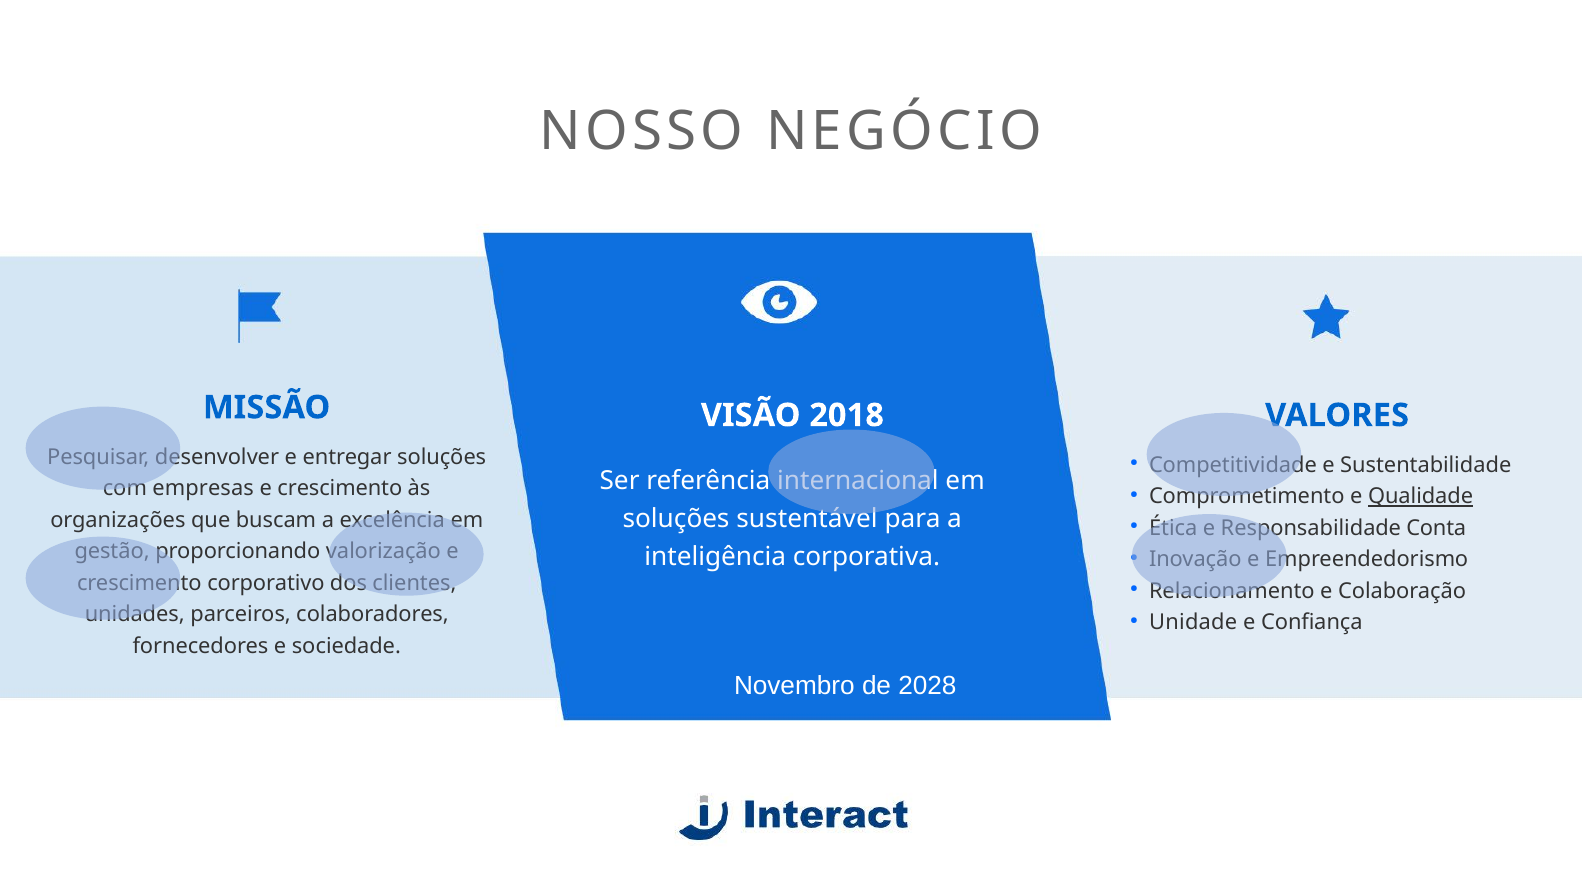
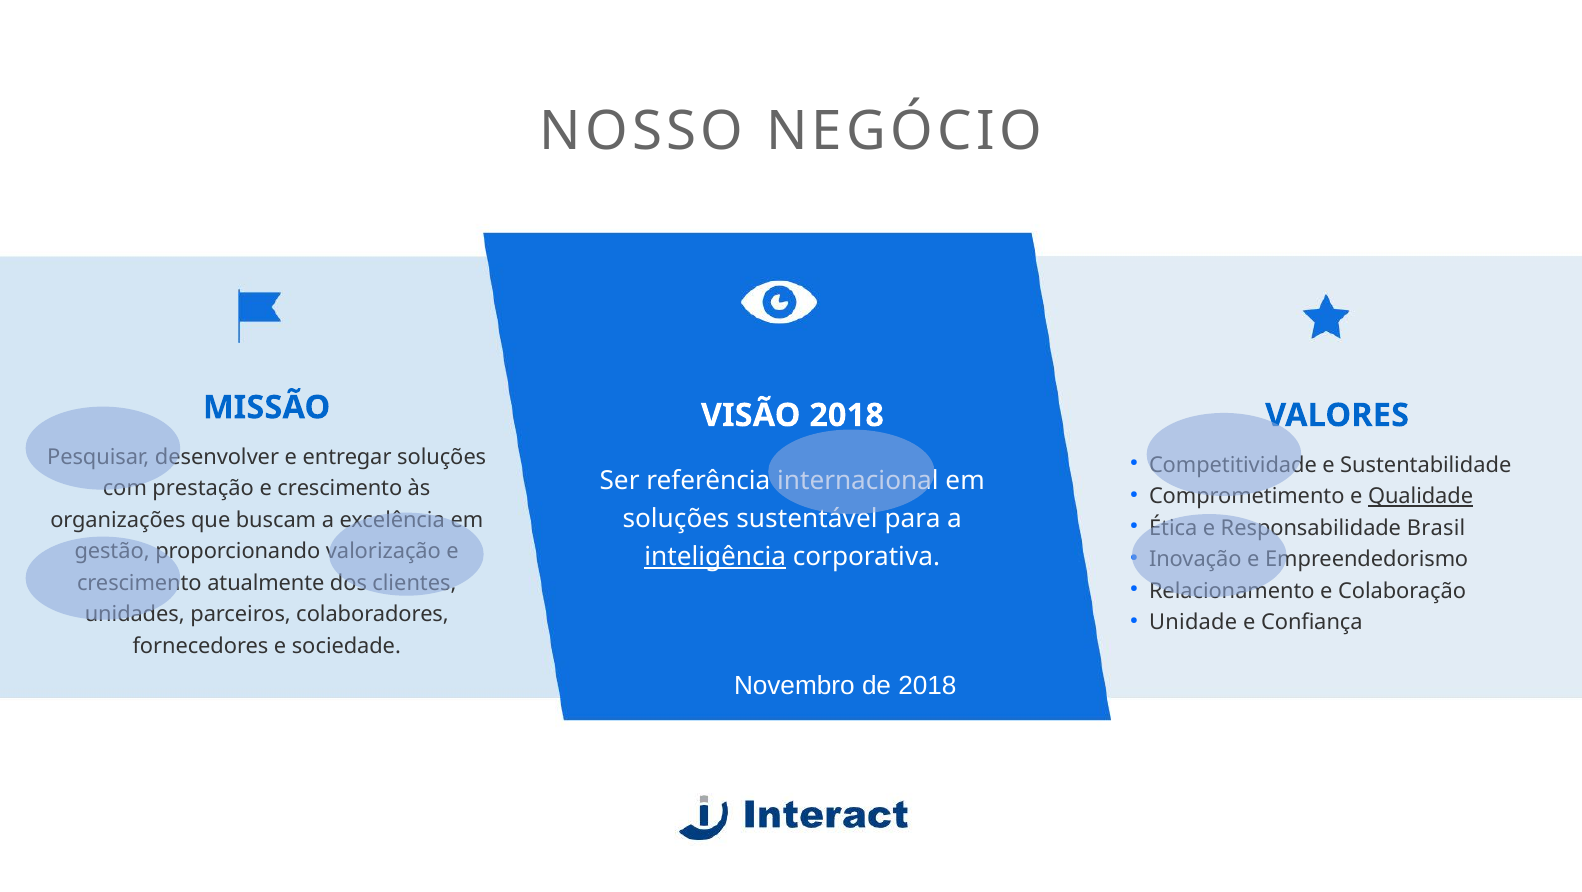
empresas: empresas -> prestação (203, 488)
Conta: Conta -> Brasil (1436, 528)
inteligência underline: none -> present (715, 557)
corporativo: corporativo -> atualmente (266, 583)
de 2028: 2028 -> 2018 (927, 686)
